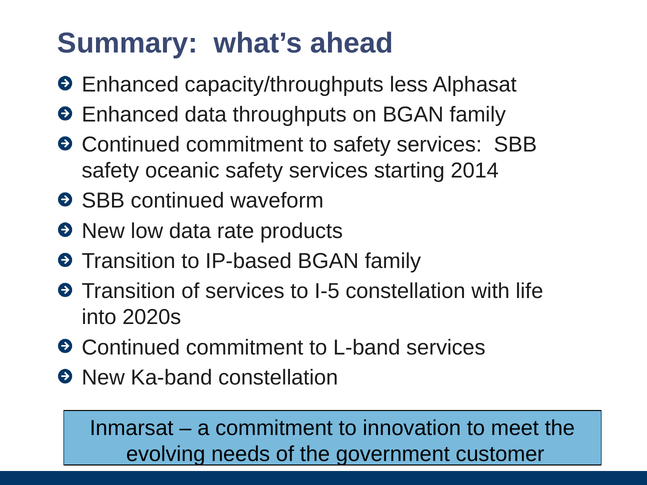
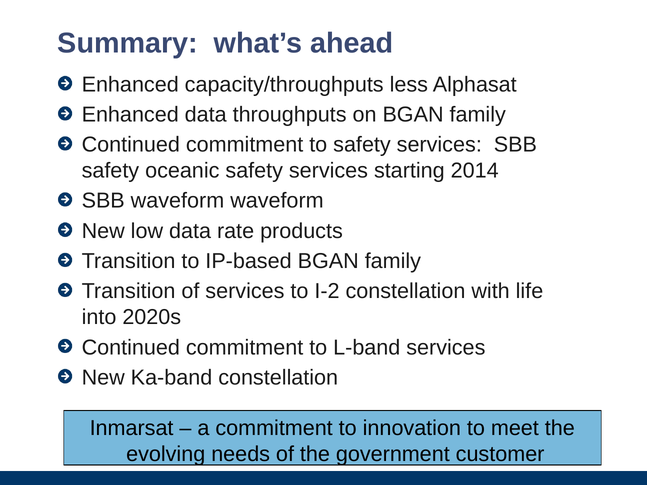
SBB continued: continued -> waveform (177, 201)
I-5: I-5 -> I-2 (327, 292)
